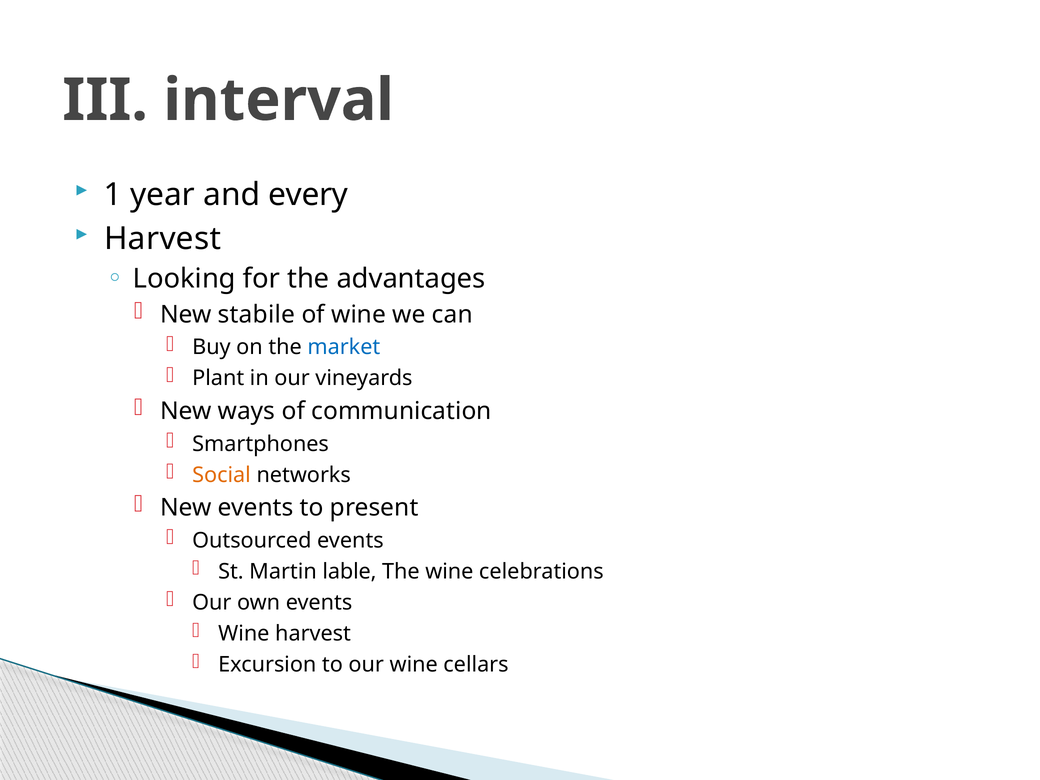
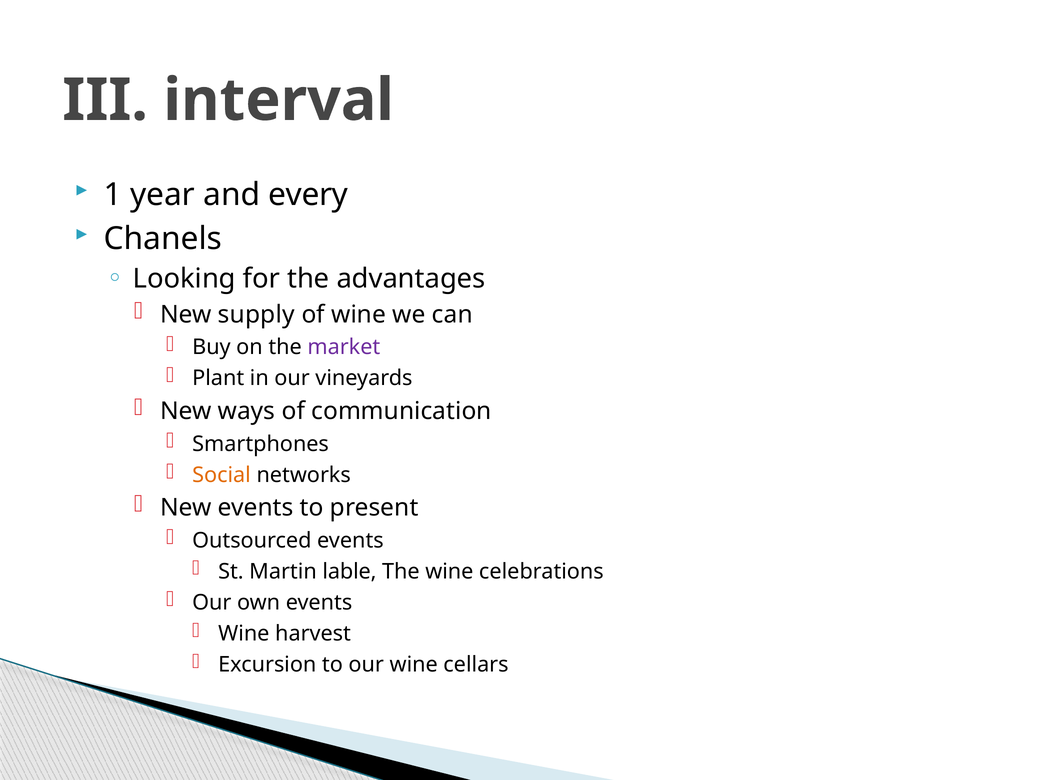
Harvest: Harvest -> Chanels (163, 239)
stabile: stabile -> supply (256, 315)
market colour: blue -> purple (344, 347)
